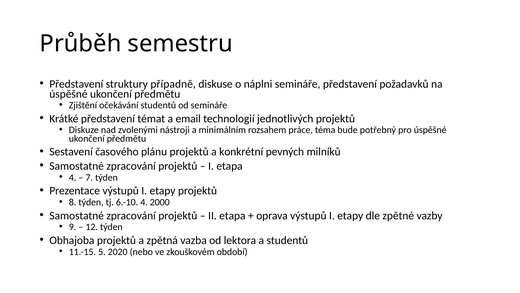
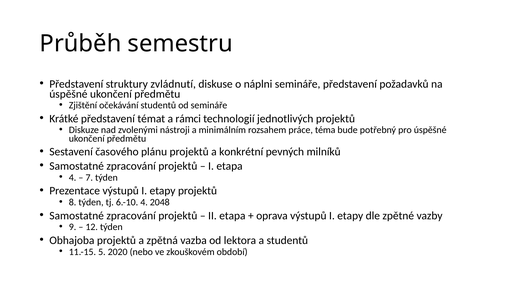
případně: případně -> zvládnutí (173, 84)
email: email -> rámci (188, 118)
2000: 2000 -> 2048 (160, 202)
